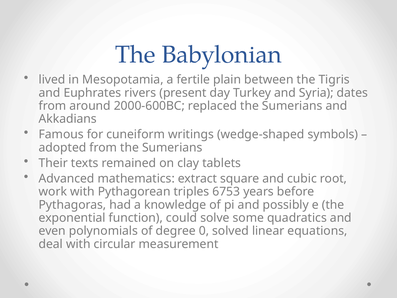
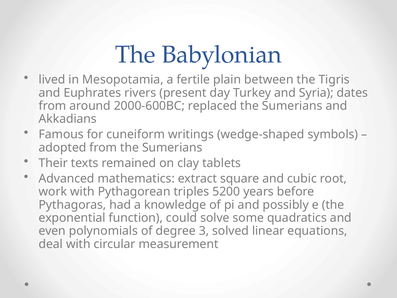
6753: 6753 -> 5200 (226, 191)
0: 0 -> 3 (204, 231)
